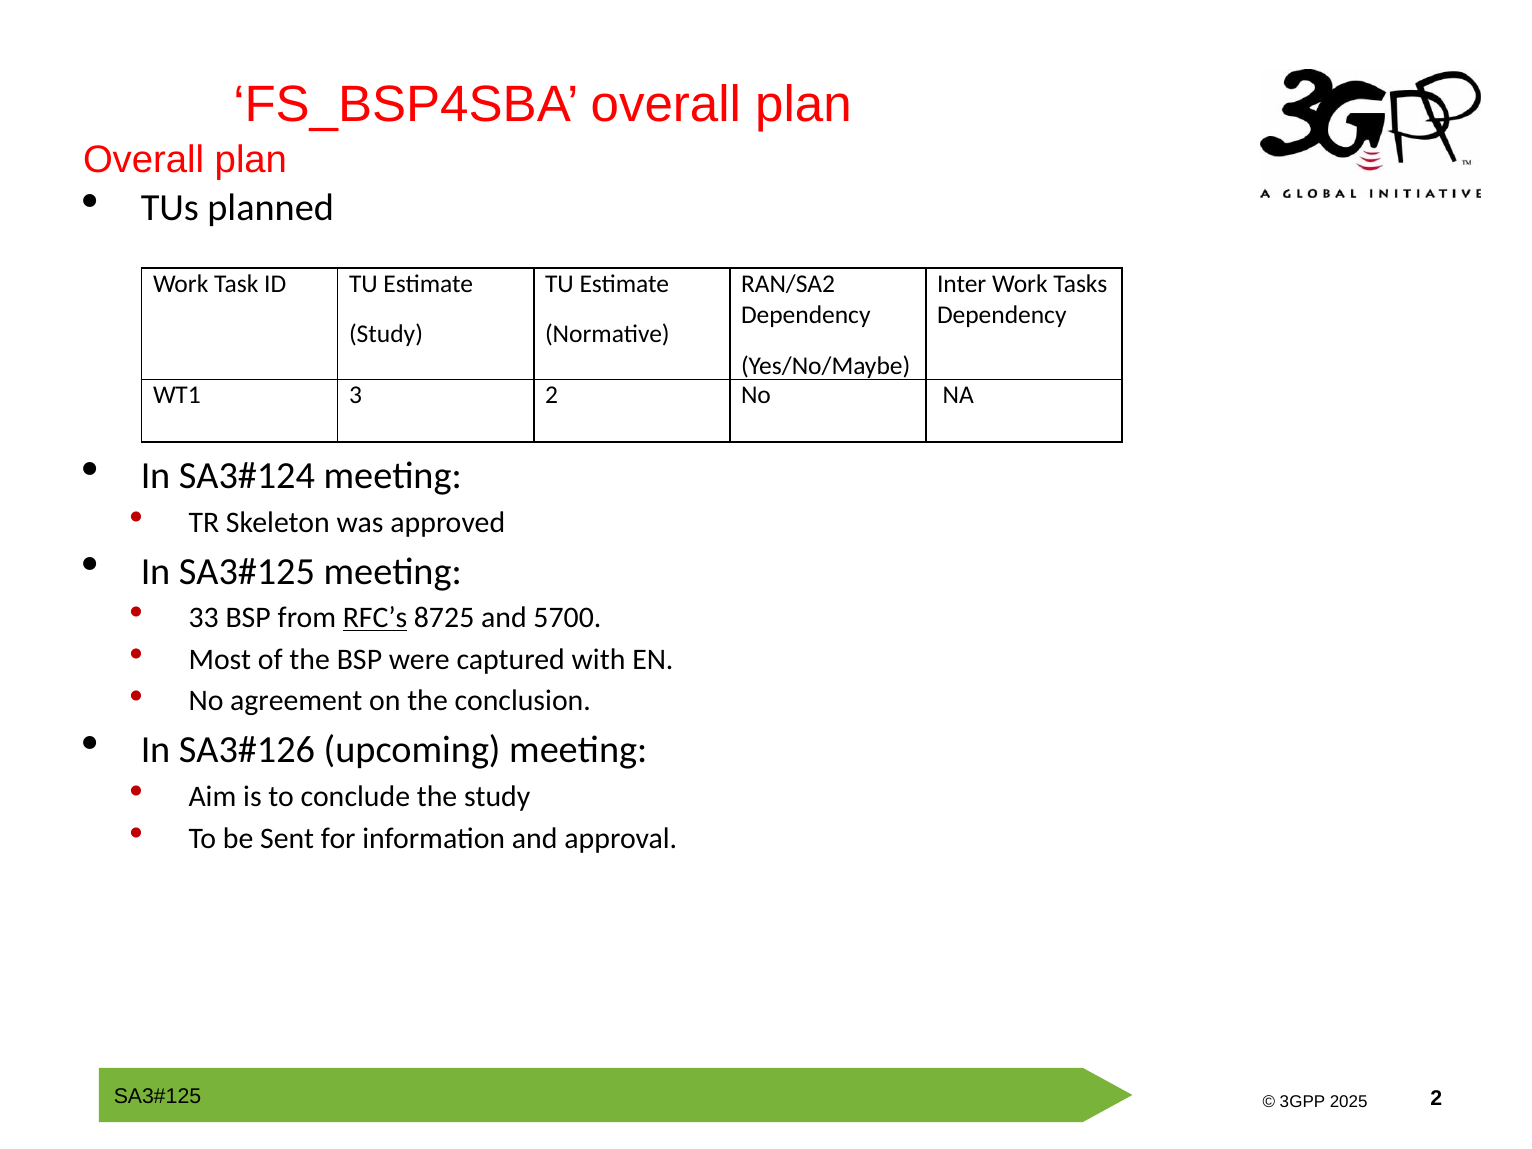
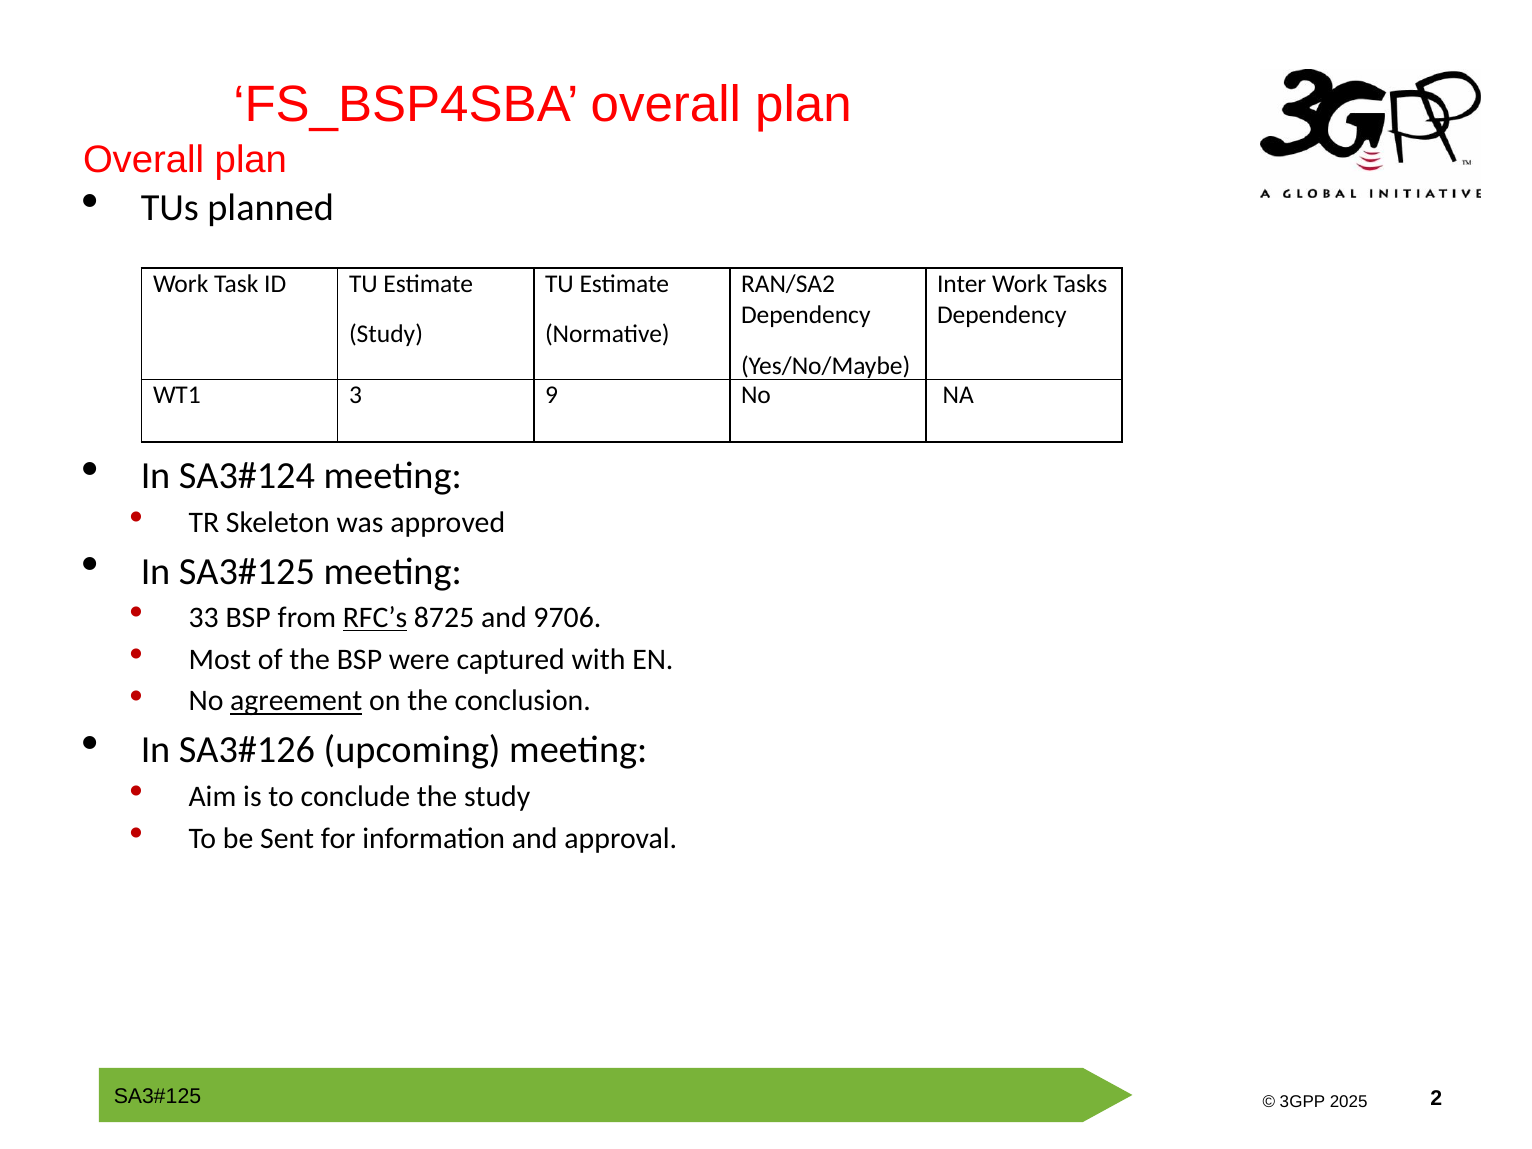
3 2: 2 -> 9 (552, 395)
5700: 5700 -> 9706 (567, 618)
agreement underline: none -> present (296, 701)
